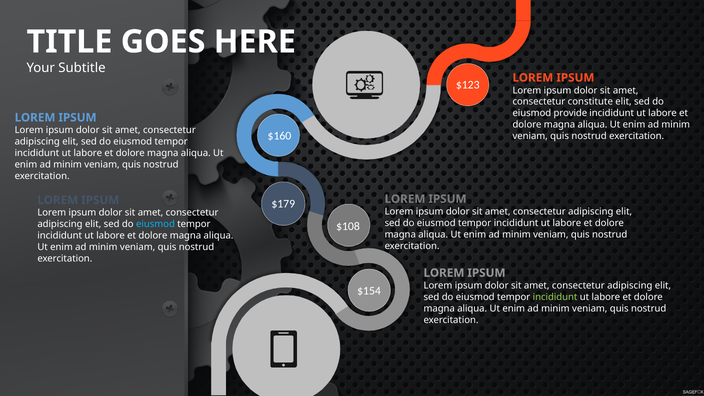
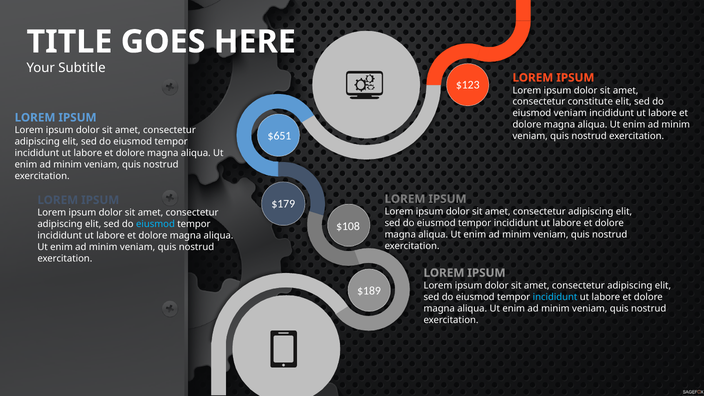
eiusmod provide: provide -> veniam (570, 113)
$160: $160 -> $651 (279, 136)
$154: $154 -> $189 (369, 291)
incididunt colour: light green -> light blue (555, 297)
